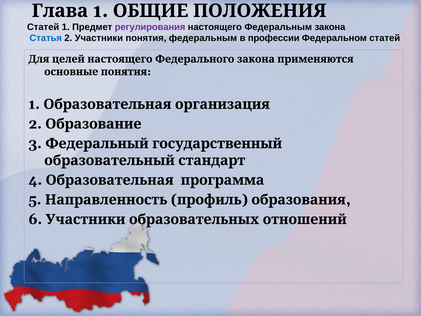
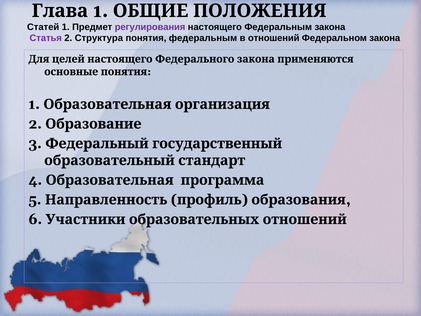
Статья colour: blue -> purple (46, 38)
2 Участники: Участники -> Структура (99, 38)
в профессии: профессии -> отношений (274, 38)
Федеральном статей: статей -> закона (385, 38)
